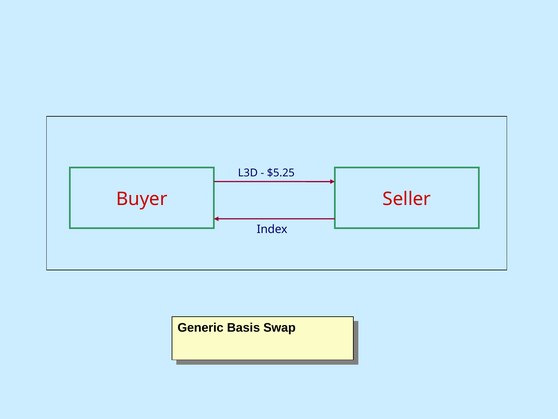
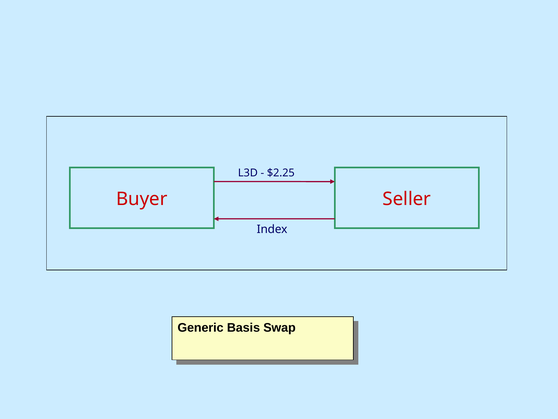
$5.25: $5.25 -> $2.25 (281, 173)
